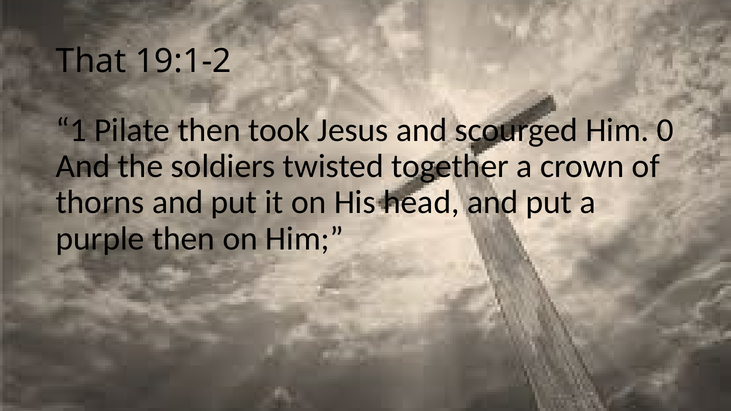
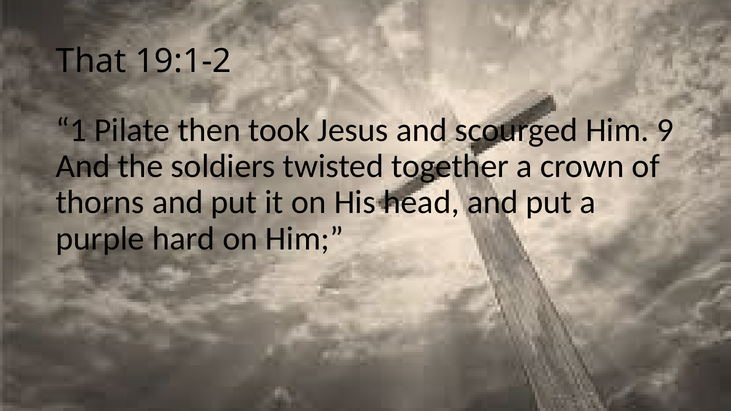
0: 0 -> 9 (665, 130)
purple then: then -> hard (184, 239)
